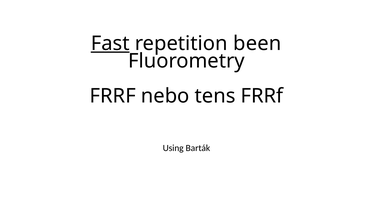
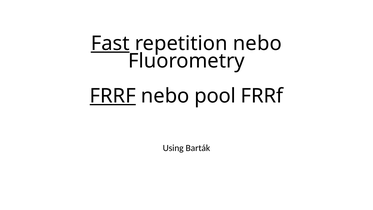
repetition been: been -> nebo (257, 43)
FRRF underline: none -> present (113, 96)
tens: tens -> pool (215, 96)
